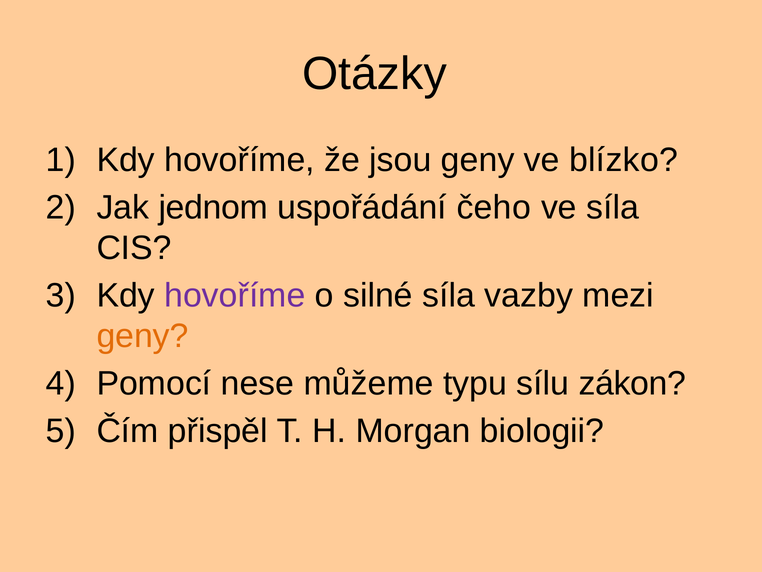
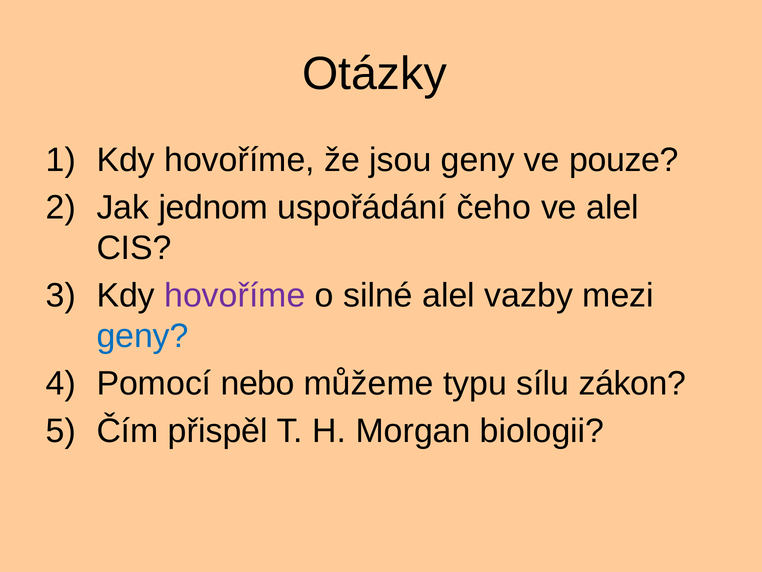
blízko: blízko -> pouze (624, 160)
ve síla: síla -> alel (613, 207)
silné síla: síla -> alel (449, 295)
geny colour: orange -> blue (143, 336)
nese: nese -> nebo (258, 383)
